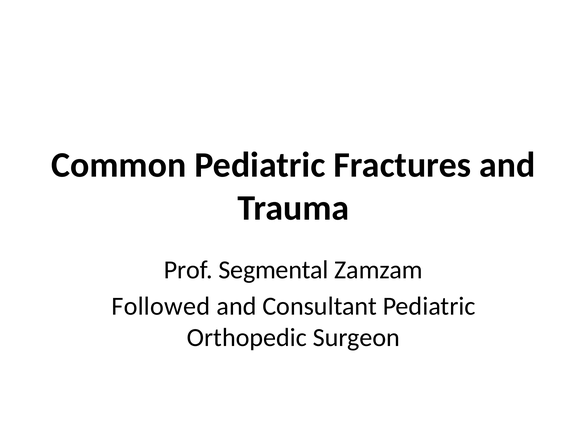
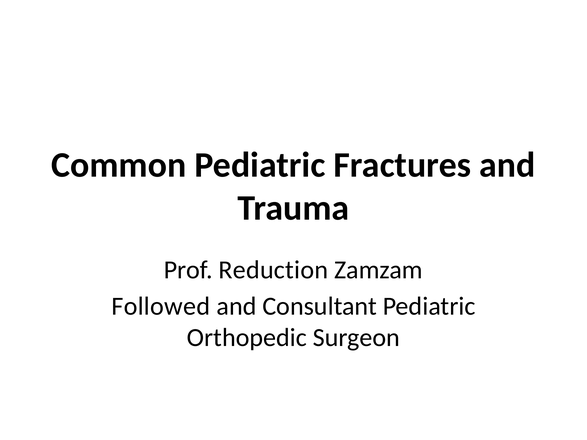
Segmental: Segmental -> Reduction (273, 270)
